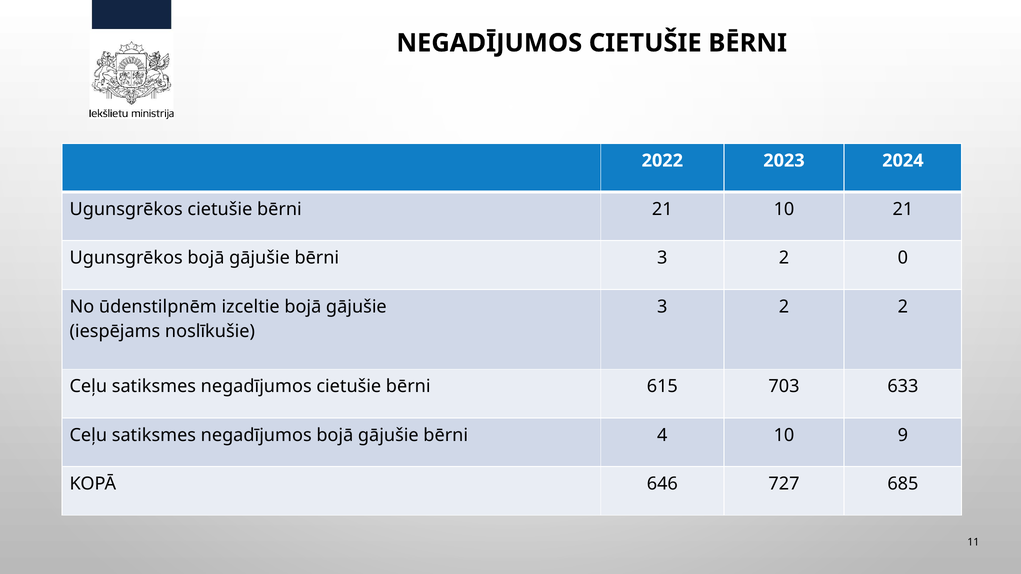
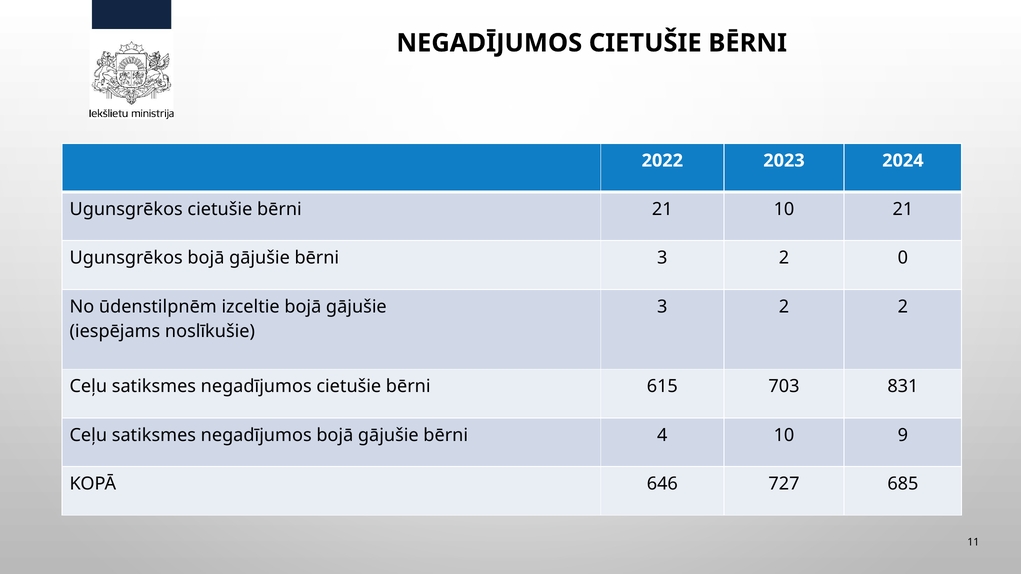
633: 633 -> 831 (903, 387)
